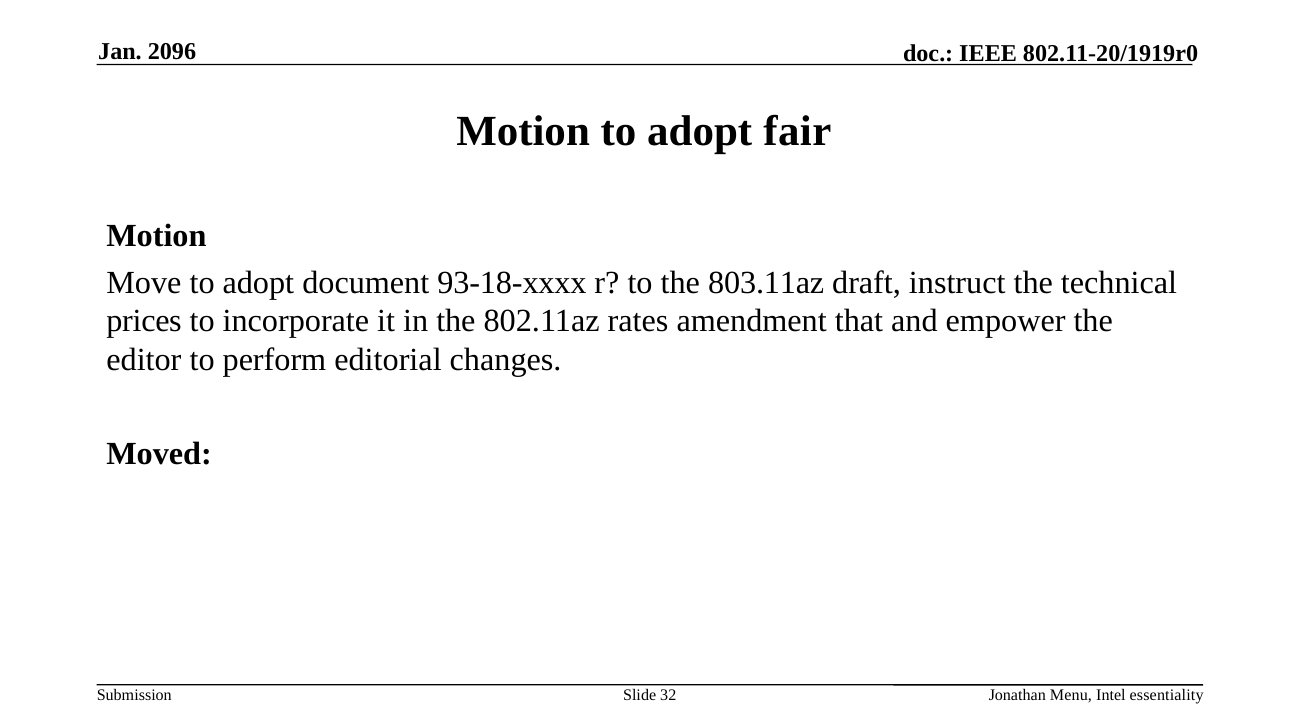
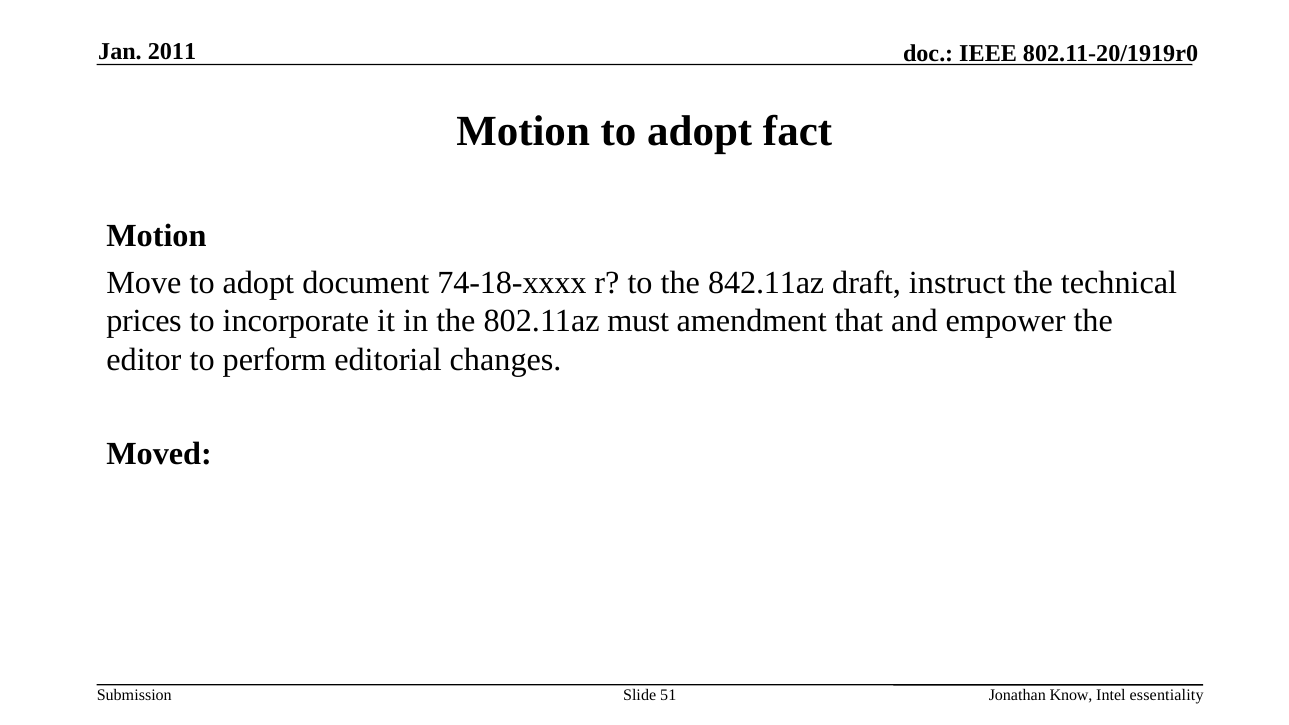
2096: 2096 -> 2011 (172, 51)
fair: fair -> fact (798, 132)
93-18-xxxx: 93-18-xxxx -> 74-18-xxxx (512, 283)
803.11az: 803.11az -> 842.11az (766, 283)
rates: rates -> must (638, 321)
32: 32 -> 51 (668, 695)
Menu: Menu -> Know (1071, 695)
